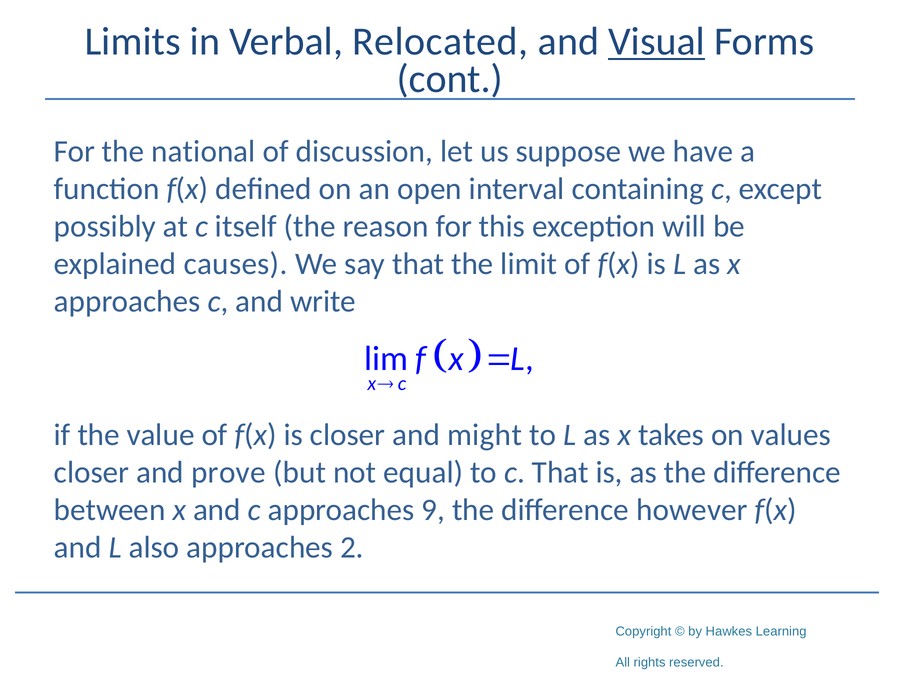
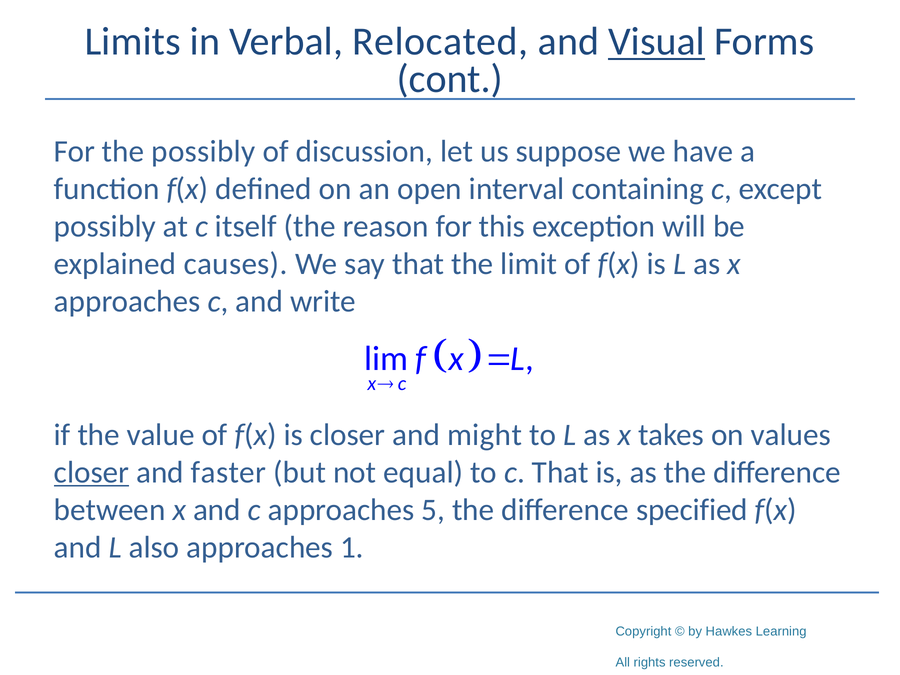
the national: national -> possibly (203, 151)
closer underline: none -> present (92, 472)
prove: prove -> faster (228, 472)
9: 9 -> 5 (433, 510)
however: however -> specified (692, 510)
2: 2 -> 1 (352, 547)
